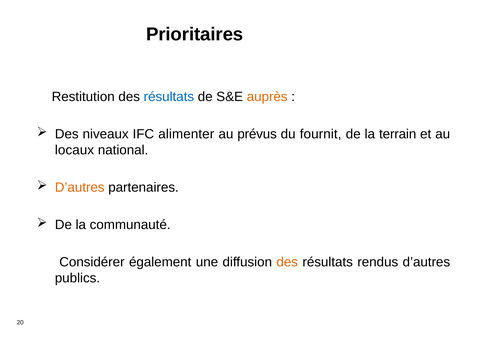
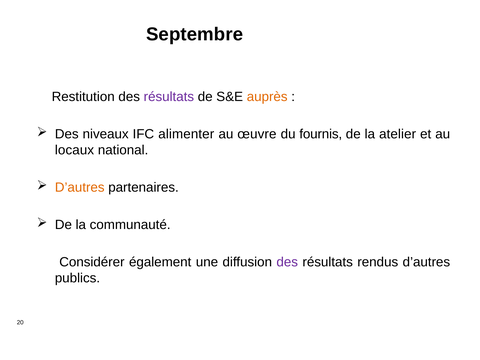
Prioritaires: Prioritaires -> Septembre (195, 34)
résultats colour: blue -> purple (169, 97)
prévus: prévus -> œuvre (257, 134)
fournit: fournit -> fournis (321, 134)
terrain: terrain -> atelier (398, 134)
des colour: orange -> purple (287, 262)
